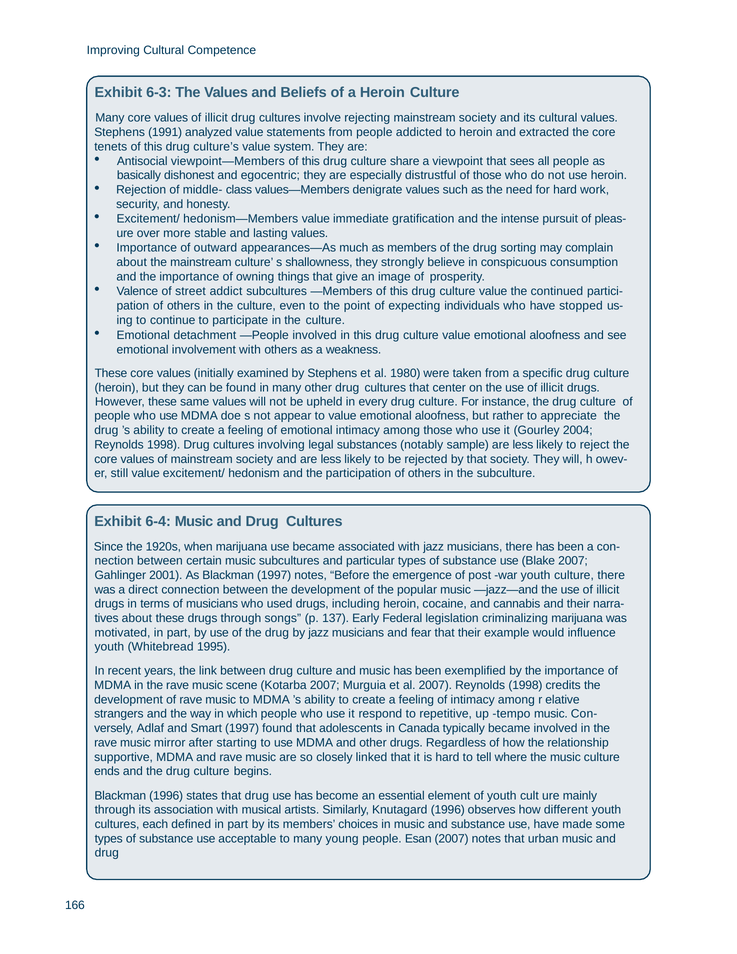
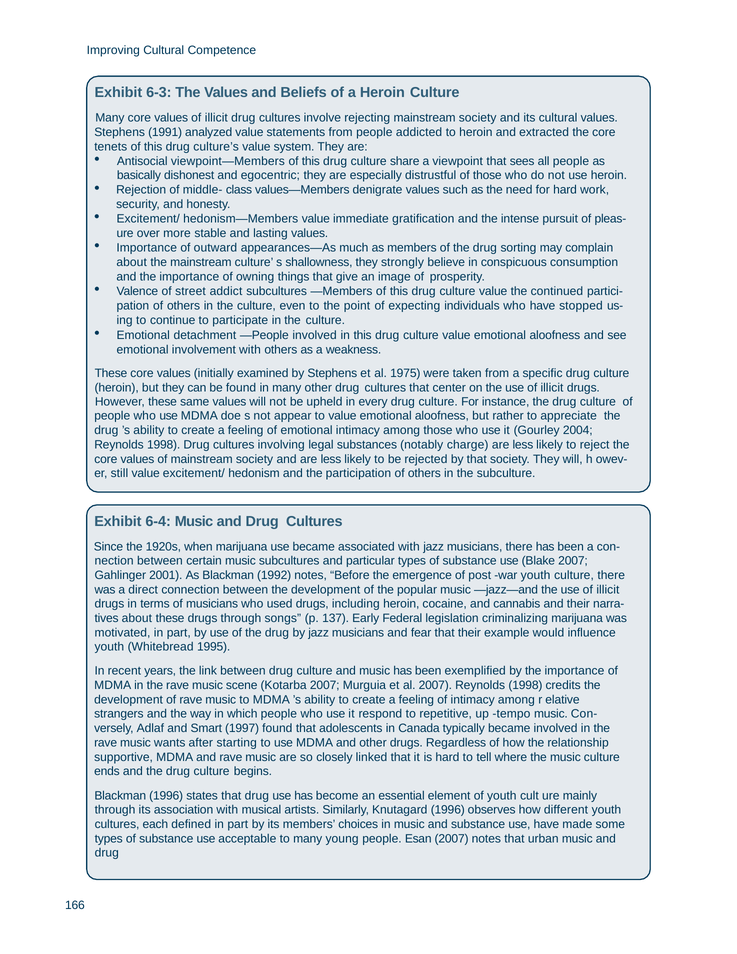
1980: 1980 -> 1975 (405, 373)
sample: sample -> charge (468, 445)
Blackman 1997: 1997 -> 1992 (274, 575)
mirror: mirror -> wants (170, 743)
